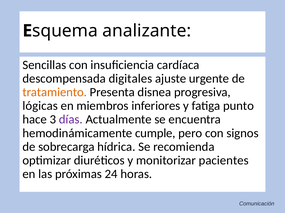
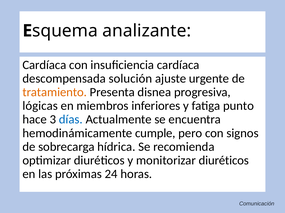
Sencillas: Sencillas -> Cardíaca (44, 65)
digitales: digitales -> solución (130, 79)
días colour: purple -> blue (71, 120)
monitorizar pacientes: pacientes -> diuréticos (224, 161)
